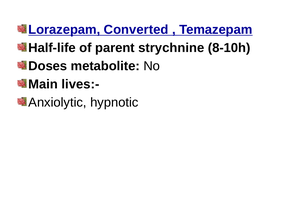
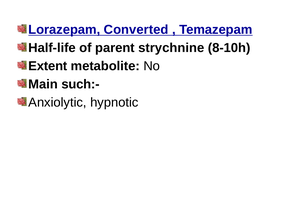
Doses: Doses -> Extent (48, 66)
lives:-: lives:- -> such:- (81, 84)
